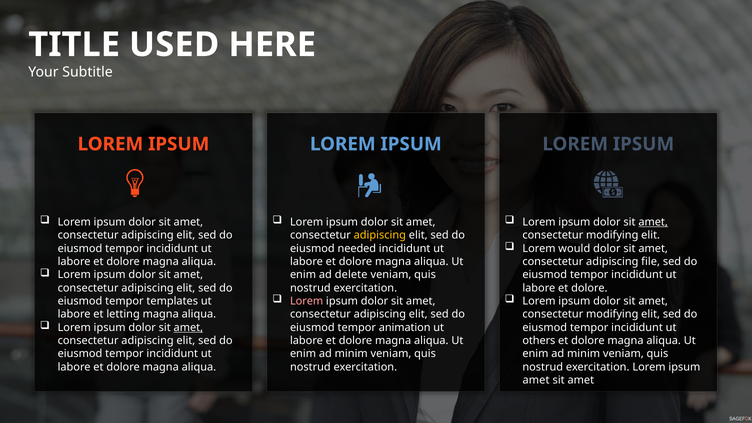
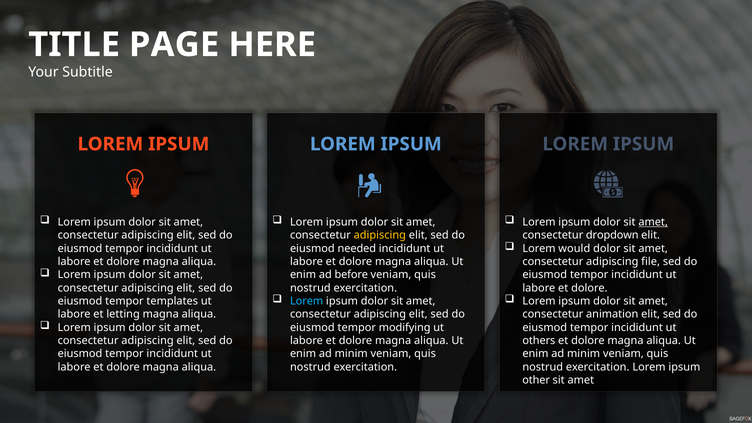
USED: USED -> PAGE (174, 45)
modifying: modifying -> dropdown (612, 235)
delete: delete -> before (351, 275)
Lorem colour: pink -> light blue (307, 301)
modifying: modifying -> animation (612, 314)
amet underline: present -> none (188, 327)
animation: animation -> modifying (405, 327)
amet: amet -> other (536, 380)
